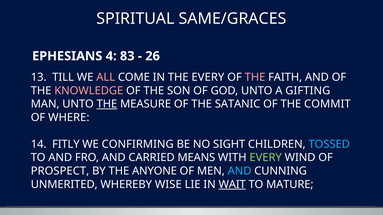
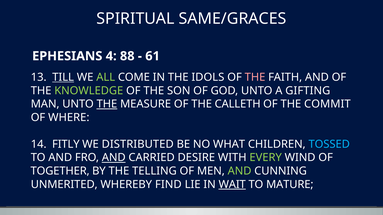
83: 83 -> 88 (127, 56)
26: 26 -> 61 (153, 56)
TILL underline: none -> present (63, 77)
ALL colour: pink -> light green (106, 77)
THE EVERY: EVERY -> IDOLS (208, 77)
KNOWLEDGE colour: pink -> light green (89, 91)
SATANIC: SATANIC -> CALLETH (238, 104)
CONFIRMING: CONFIRMING -> DISTRIBUTED (138, 144)
SIGHT: SIGHT -> WHAT (229, 144)
AND underline: none -> present (114, 158)
MEANS: MEANS -> DESIRE (196, 158)
PROSPECT: PROSPECT -> TOGETHER (60, 171)
ANYONE: ANYONE -> TELLING (154, 171)
AND colour: light blue -> light green (240, 171)
WISE: WISE -> FIND (168, 185)
